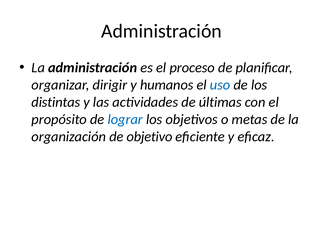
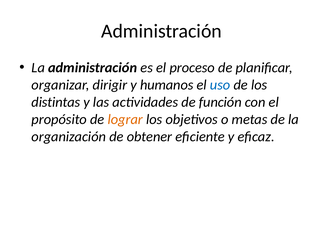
últimas: últimas -> función (220, 102)
lograr colour: blue -> orange (125, 119)
objetivo: objetivo -> obtener (149, 137)
